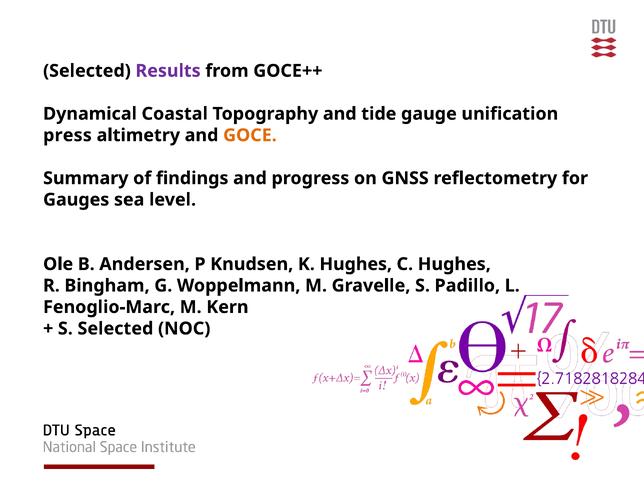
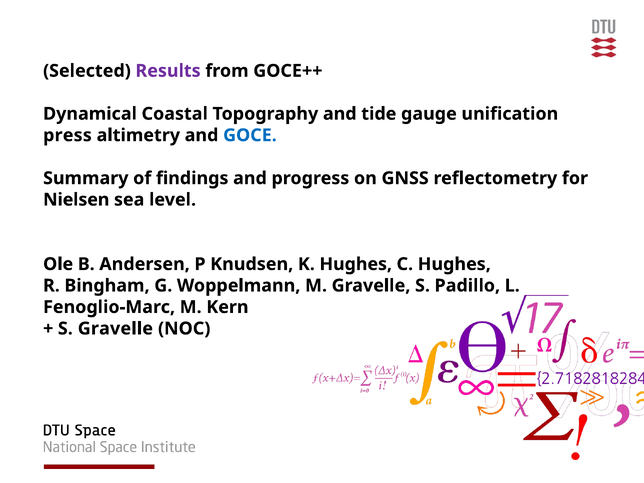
GOCE colour: orange -> blue (250, 135)
Gauges: Gauges -> Nielsen (76, 200)
S Selected: Selected -> Gravelle (115, 329)
